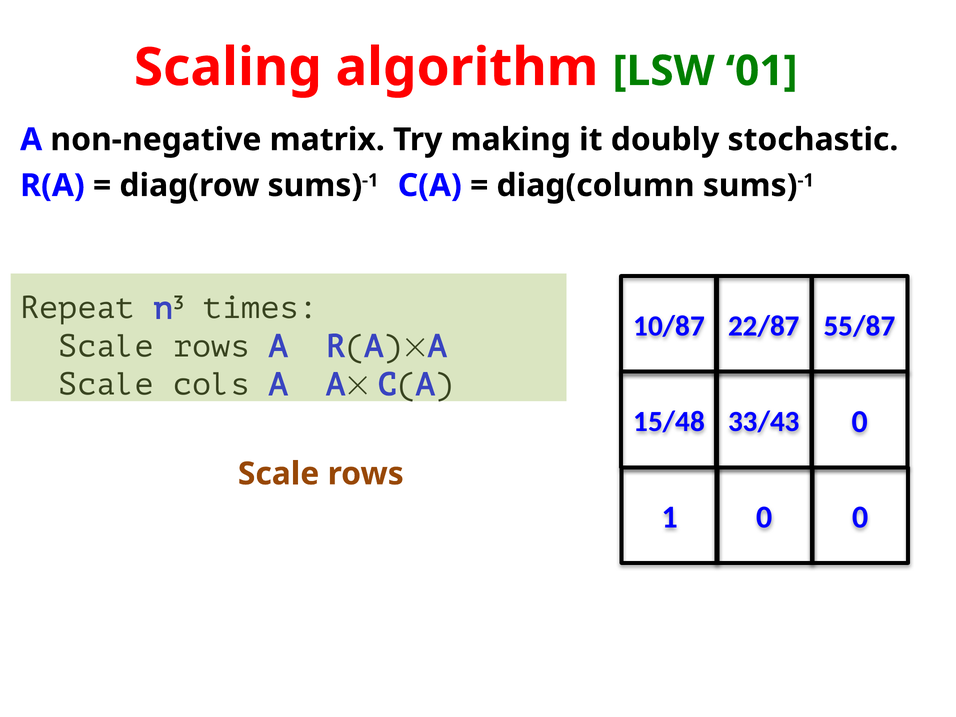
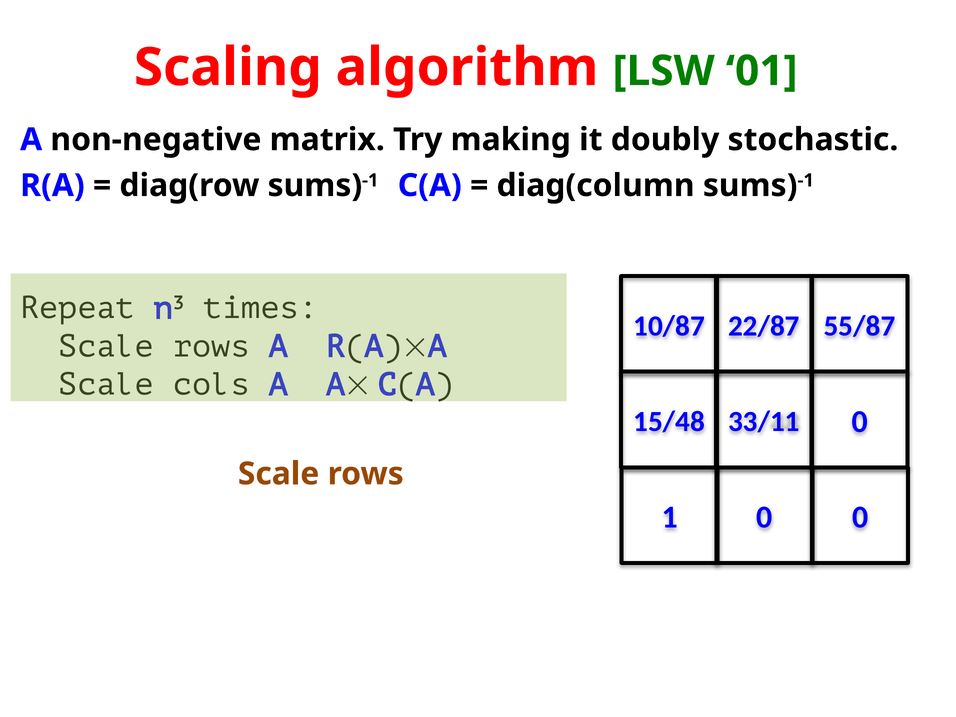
33/43: 33/43 -> 33/11 (764, 422)
